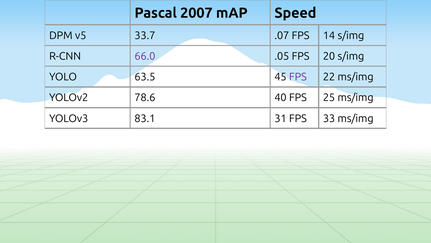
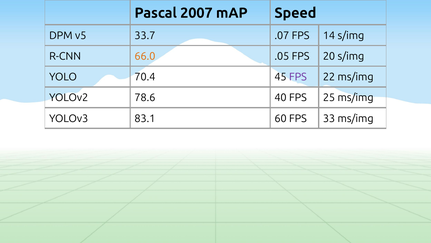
66.0 colour: purple -> orange (145, 56)
63.5: 63.5 -> 70.4 (145, 77)
31: 31 -> 60 (281, 118)
